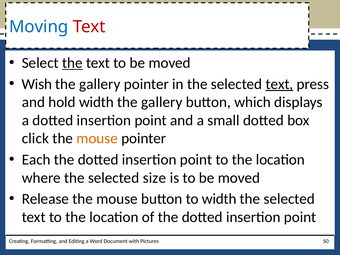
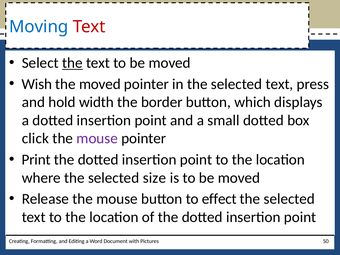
gallery: gallery -> moved (100, 84)
text underline: present -> none (279, 84)
gallery: gallery -> border (162, 102)
mouse colour: orange -> purple (97, 138)
Each: Each -> Print (36, 160)
to width: width -> effect (219, 199)
